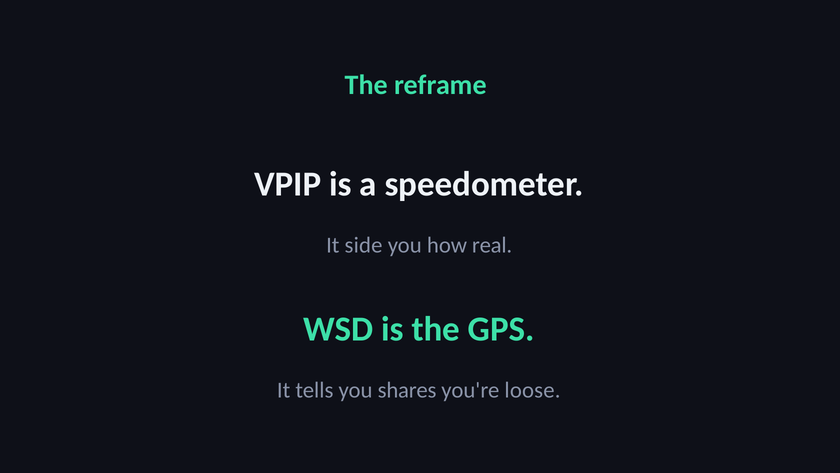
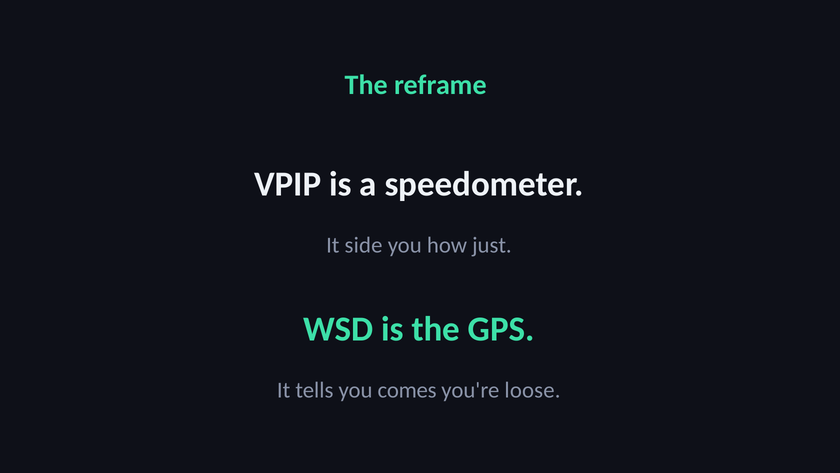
real: real -> just (492, 245)
shares: shares -> comes (407, 390)
